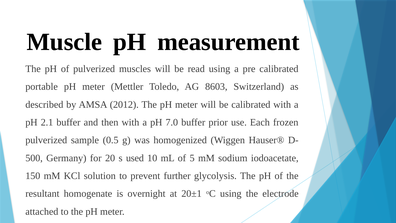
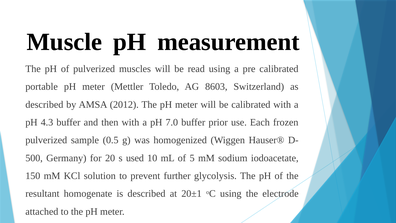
2.1: 2.1 -> 4.3 (47, 122)
is overnight: overnight -> described (146, 193)
